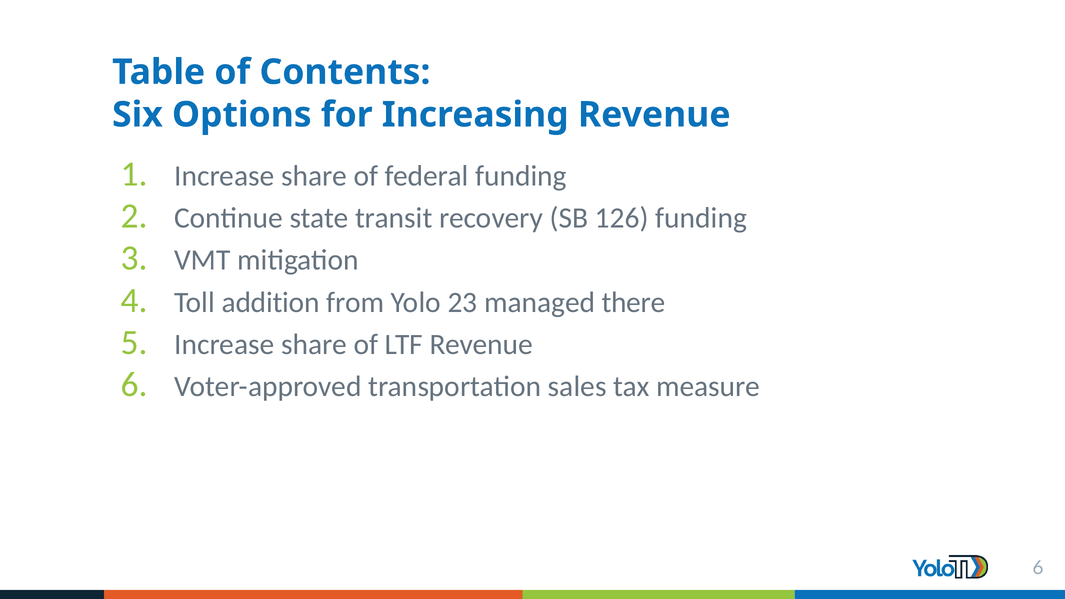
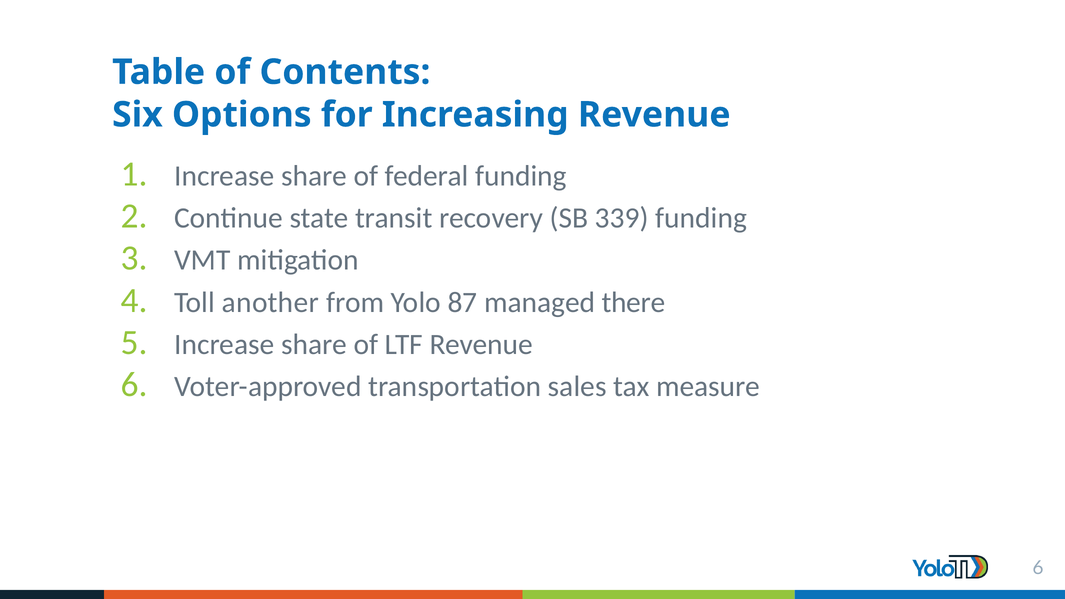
126: 126 -> 339 (622, 218)
addition: addition -> another (270, 302)
23: 23 -> 87 (462, 302)
